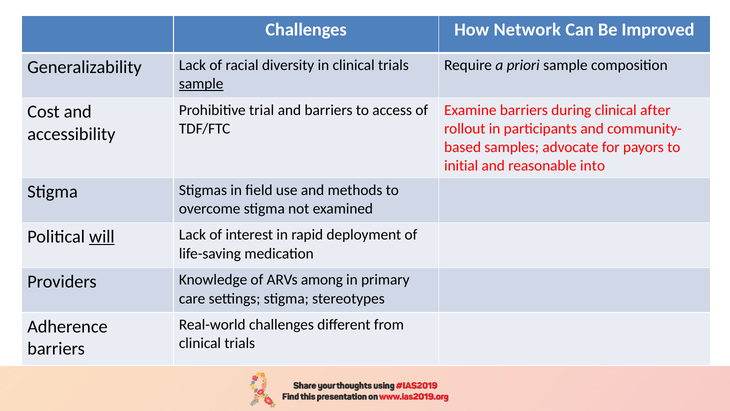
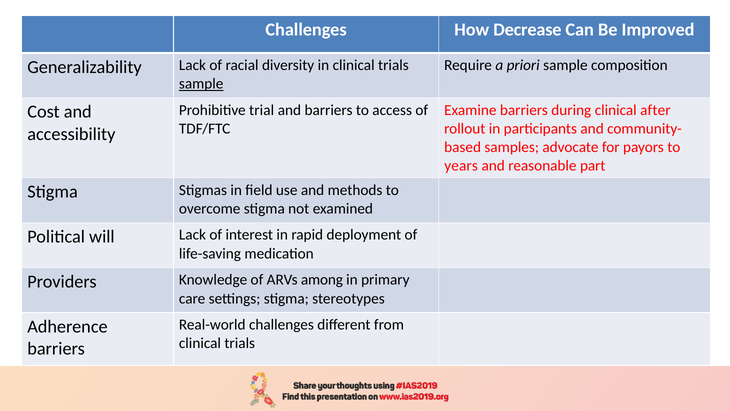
Network: Network -> Decrease (527, 30)
initial: initial -> years (461, 166)
into: into -> part (593, 166)
will underline: present -> none (102, 237)
